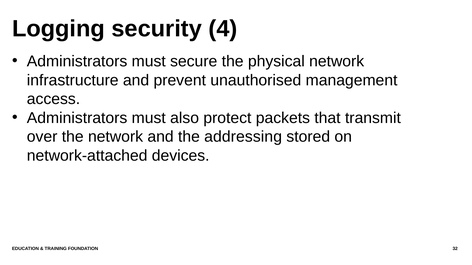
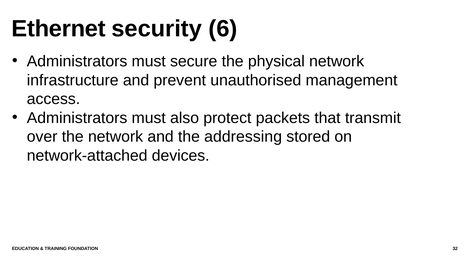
Logging: Logging -> Ethernet (59, 29)
4: 4 -> 6 (223, 29)
